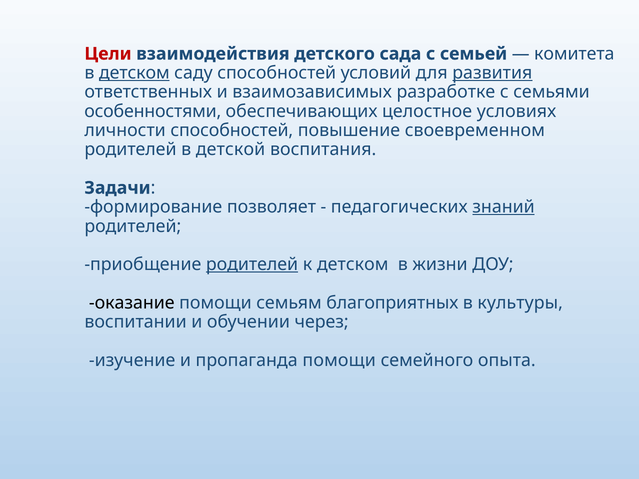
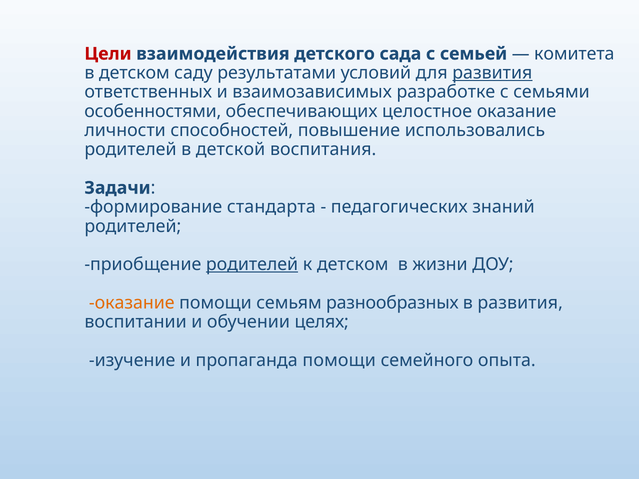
детском underline: present -> none (134, 73)
саду способностей: способностей -> результатами (277, 73)
целостное условиях: условиях -> оказание (517, 111)
своевременном: своевременном -> использовались (475, 130)
позволяет: позволяет -> стандарта (271, 207)
знаний underline: present -> none (504, 207)
оказание colour: black -> orange (132, 303)
благоприятных: благоприятных -> разнообразных (392, 303)
в культуры: культуры -> развития (520, 303)
через: через -> целях (322, 322)
